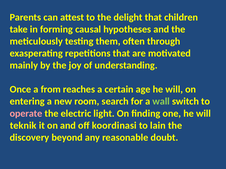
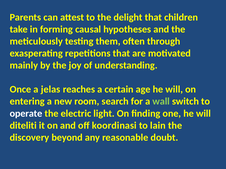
from: from -> jelas (51, 90)
operate colour: pink -> white (26, 114)
teknik: teknik -> diteliti (23, 126)
